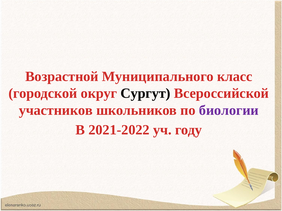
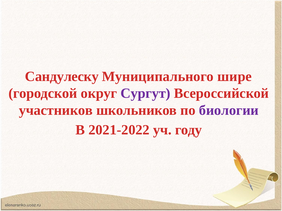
Возрастной: Возрастной -> Сандулеску (62, 77)
класс: класс -> шире (235, 77)
Сургут colour: black -> purple (146, 94)
